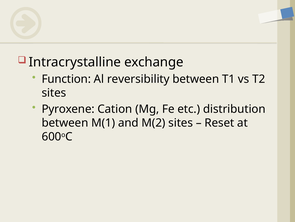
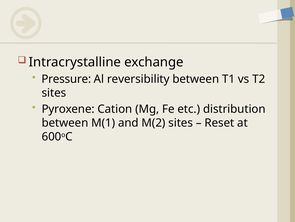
Function: Function -> Pressure (66, 79)
